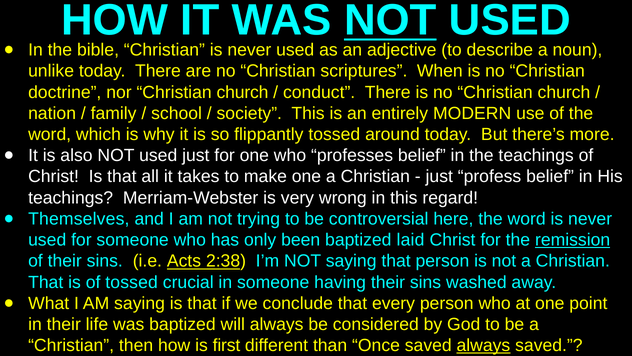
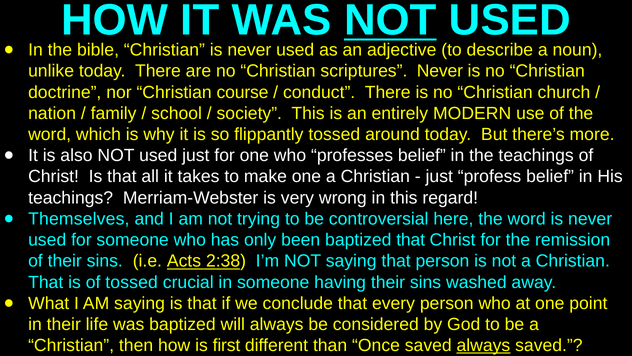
scriptures When: When -> Never (440, 71)
nor Christian church: church -> course (243, 92)
baptized laid: laid -> that (411, 240)
remission underline: present -> none (573, 240)
